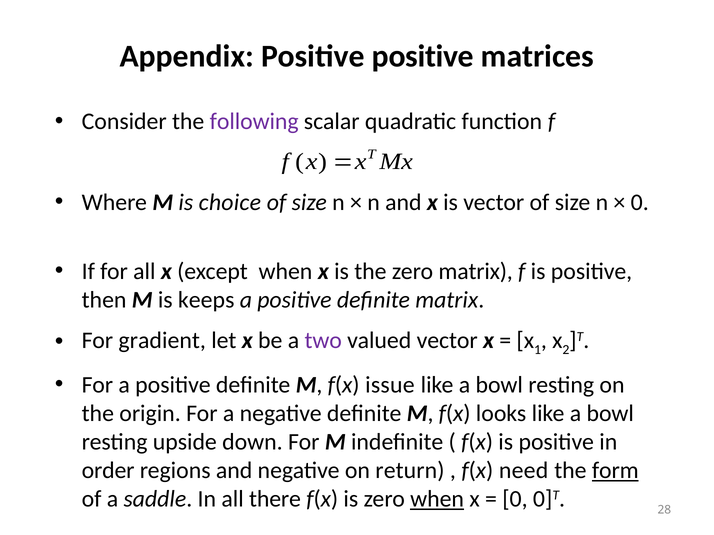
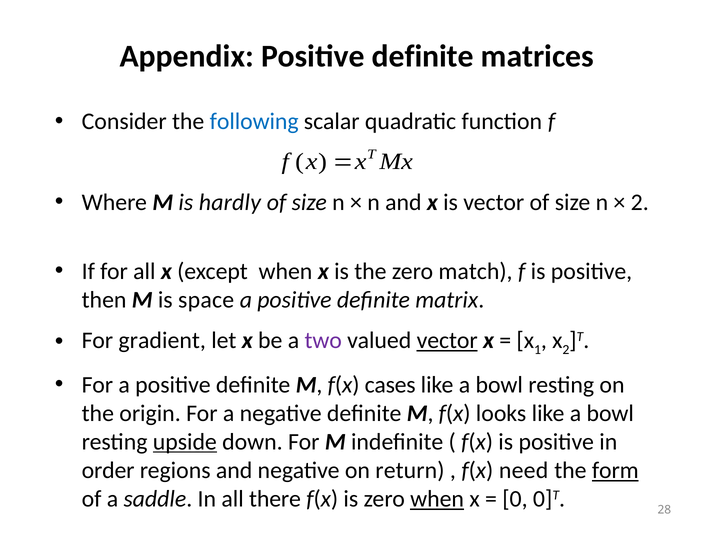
Appendix Positive positive: positive -> definite (423, 56)
following colour: purple -> blue (254, 122)
choice: choice -> hardly (230, 203)
0: 0 -> 2 (640, 203)
zero matrix: matrix -> match (476, 272)
keeps: keeps -> space (206, 300)
vector underline: none -> present (447, 341)
issue: issue -> cases (390, 385)
upside underline: none -> present (185, 442)
